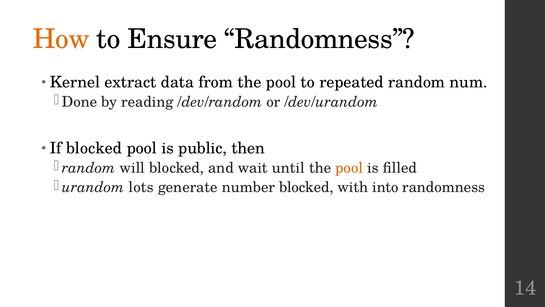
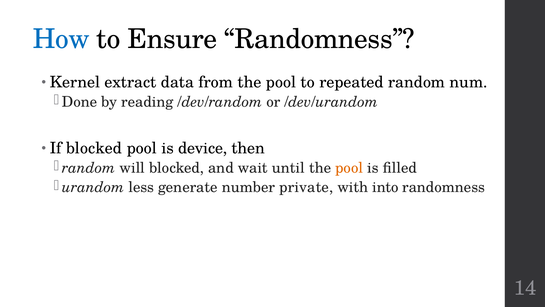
How colour: orange -> blue (61, 39)
public: public -> device (203, 148)
lots: lots -> less (141, 187)
number blocked: blocked -> private (306, 187)
